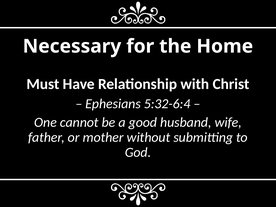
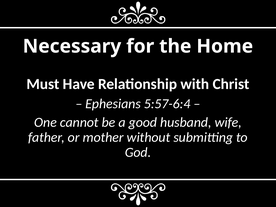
5:32-6:4: 5:32-6:4 -> 5:57-6:4 (167, 104)
